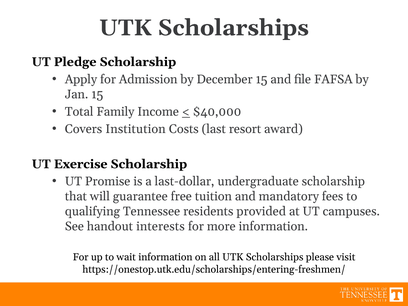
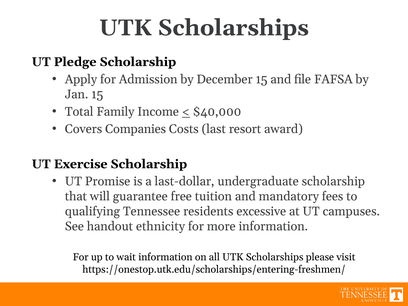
Institution: Institution -> Companies (136, 129)
provided: provided -> excessive (261, 211)
interests: interests -> ethnicity (160, 226)
